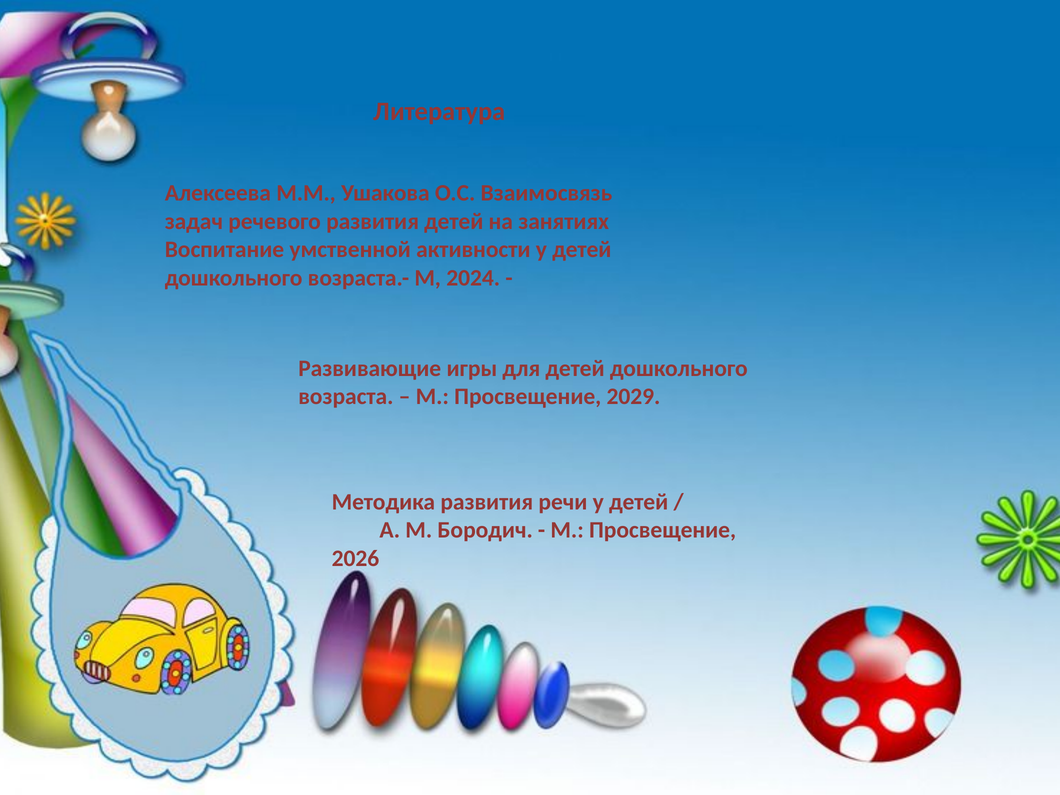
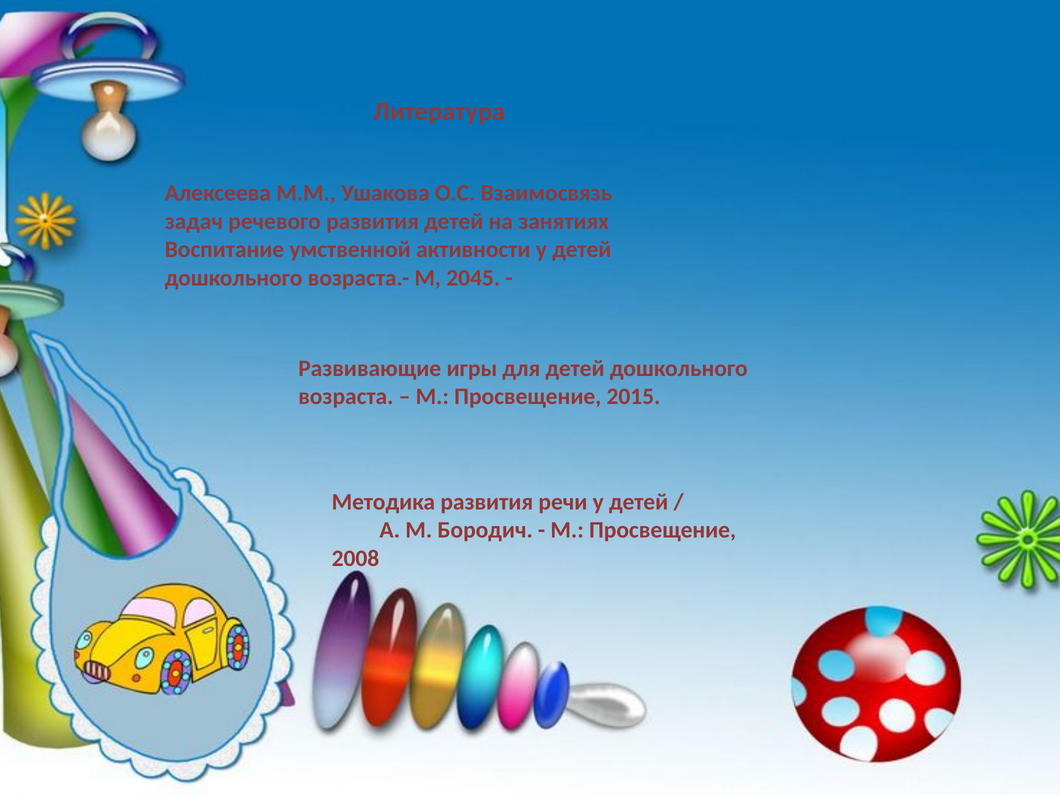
2024: 2024 -> 2045 (473, 278)
2029: 2029 -> 2015 (633, 397)
2026: 2026 -> 2008 (356, 558)
